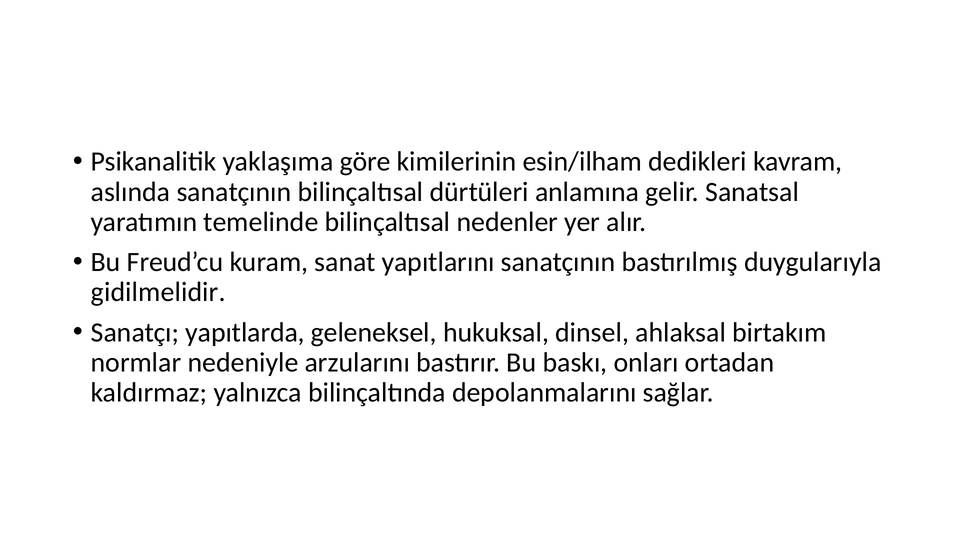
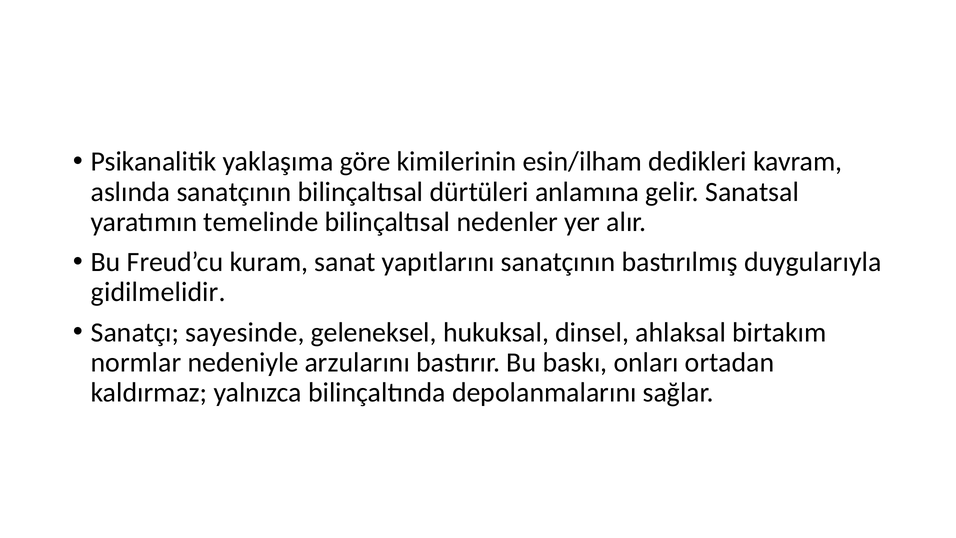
yapıtlarda: yapıtlarda -> sayesinde (245, 332)
